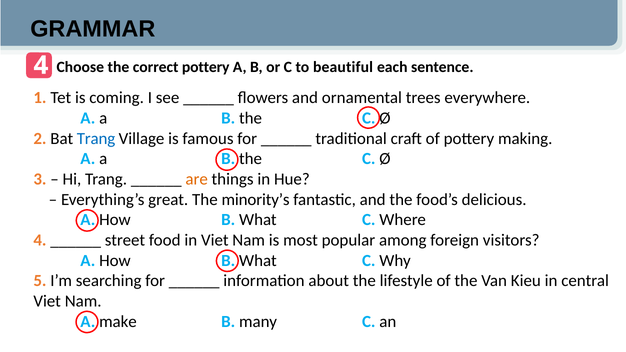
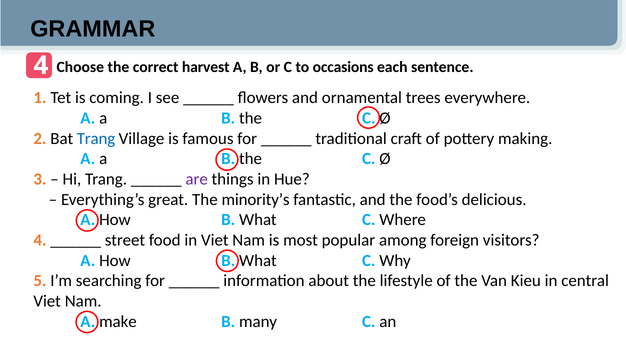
correct pottery: pottery -> harvest (206, 67)
beautiful: beautiful -> occasions (343, 67)
are colour: orange -> purple (197, 179)
